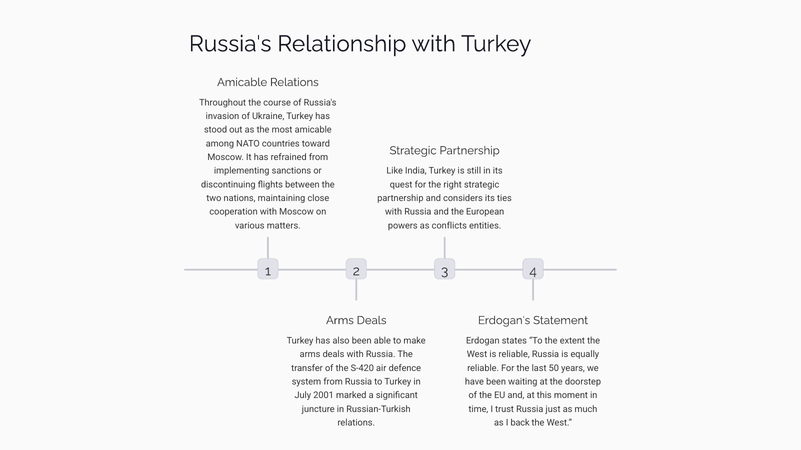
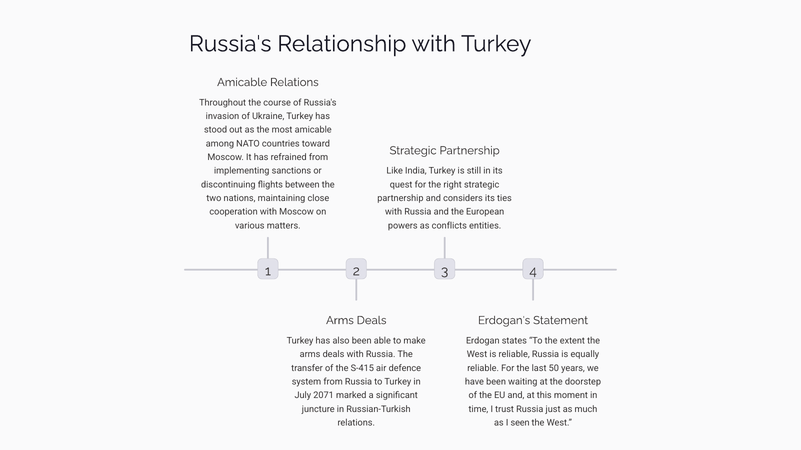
S-420: S-420 -> S-415 (362, 369)
2001: 2001 -> 2071 (324, 396)
back: back -> seen (520, 423)
